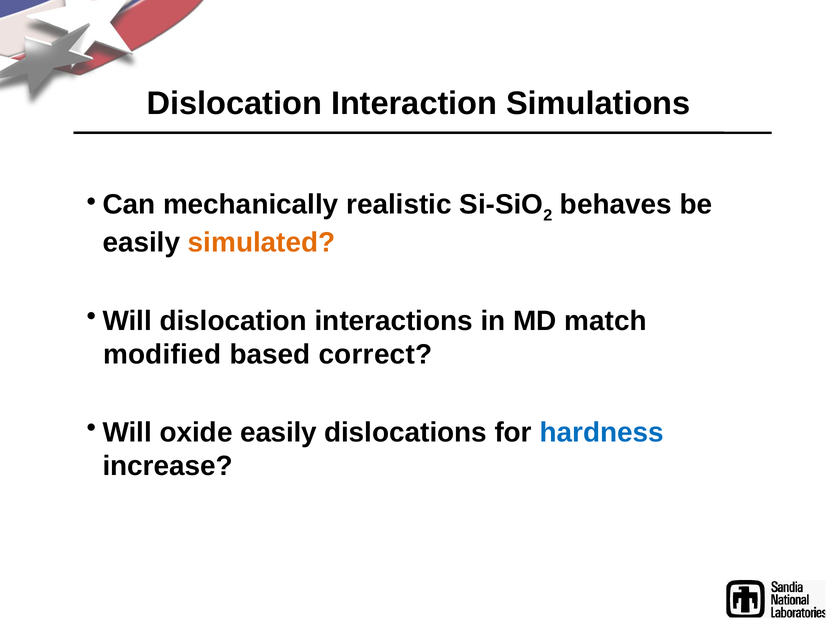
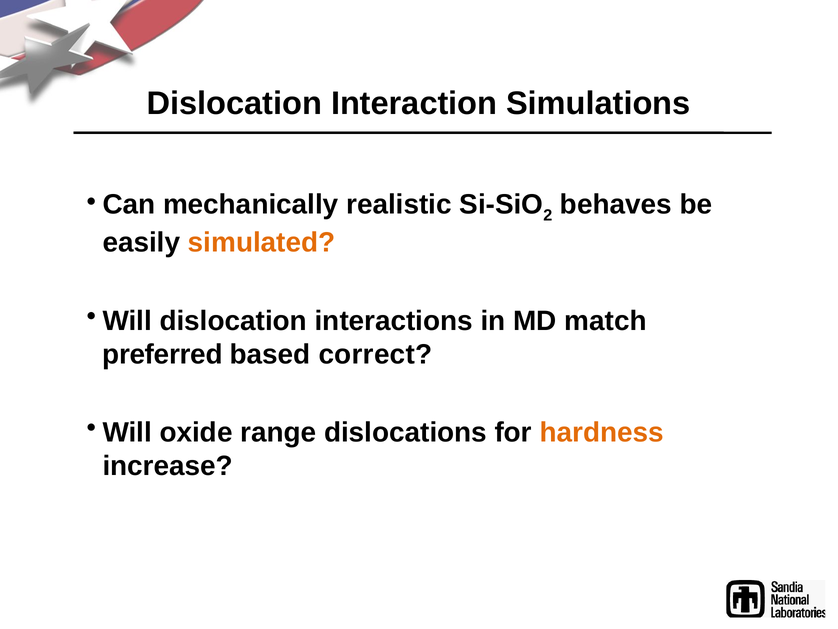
modified: modified -> preferred (162, 354)
oxide easily: easily -> range (278, 432)
hardness colour: blue -> orange (602, 432)
